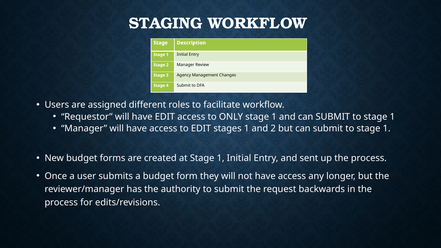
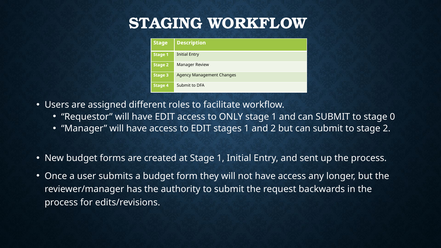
1: 1 -> 0 (392, 117)
1: 1 -> 2 (387, 129)
